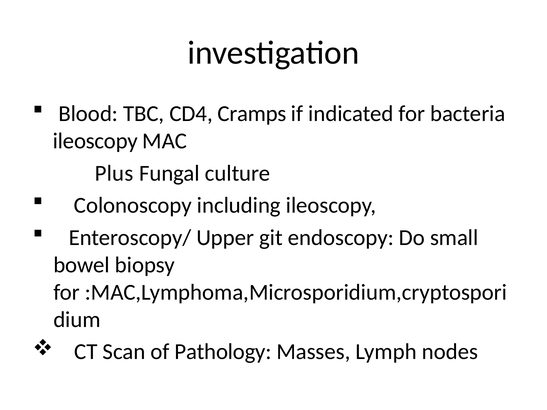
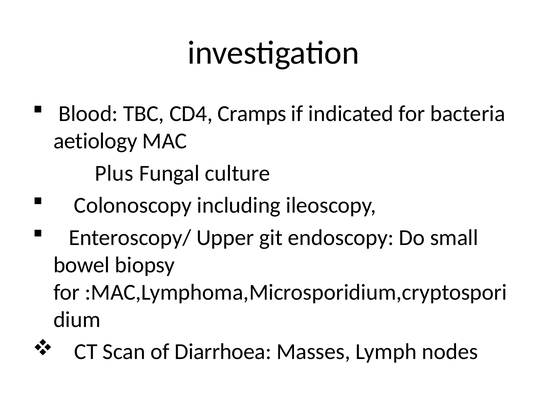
ileoscopy: ileoscopy -> aetiology (95, 141)
Pathology: Pathology -> Diarrhoea (223, 352)
